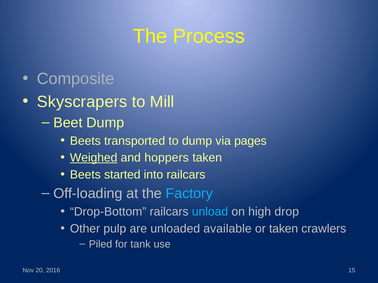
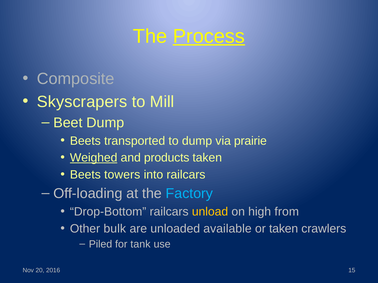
Process underline: none -> present (209, 36)
pages: pages -> prairie (250, 141)
hoppers: hoppers -> products (167, 158)
started: started -> towers (122, 175)
unload colour: light blue -> yellow (210, 212)
drop: drop -> from (287, 212)
pulp: pulp -> bulk (115, 229)
